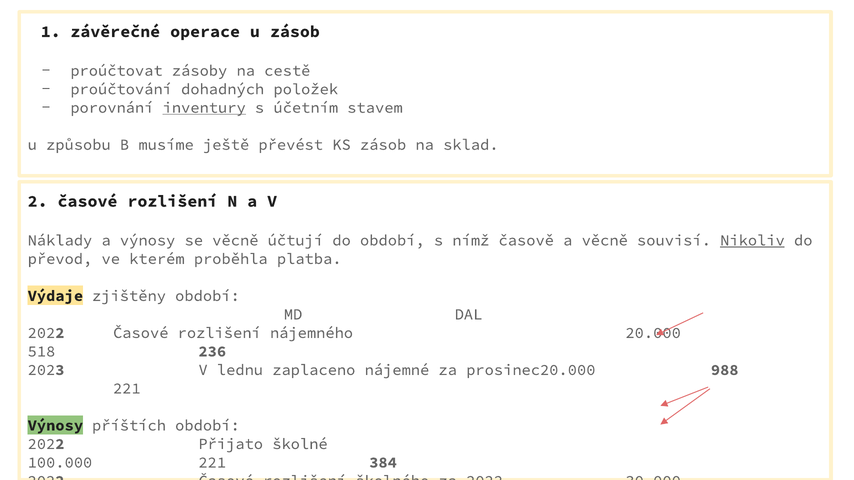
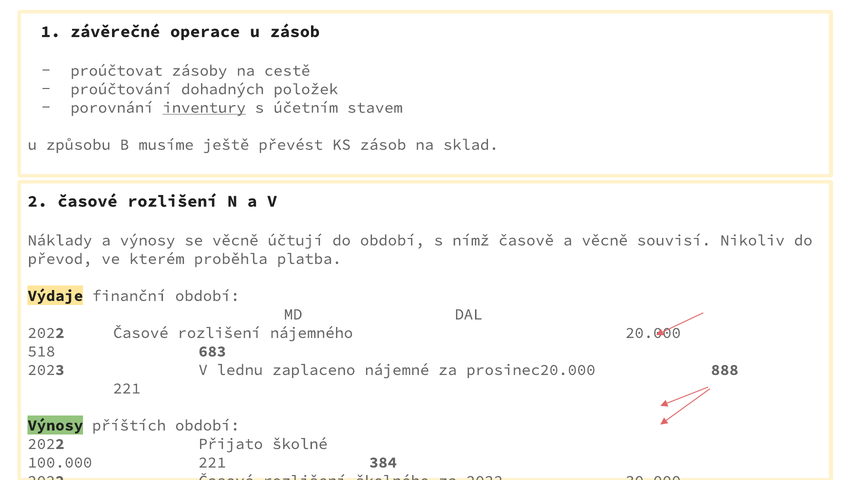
Nikoliv underline: present -> none (752, 240)
zjištěny: zjištěny -> finanční (129, 296)
236: 236 -> 683 (212, 352)
988: 988 -> 888 (725, 370)
